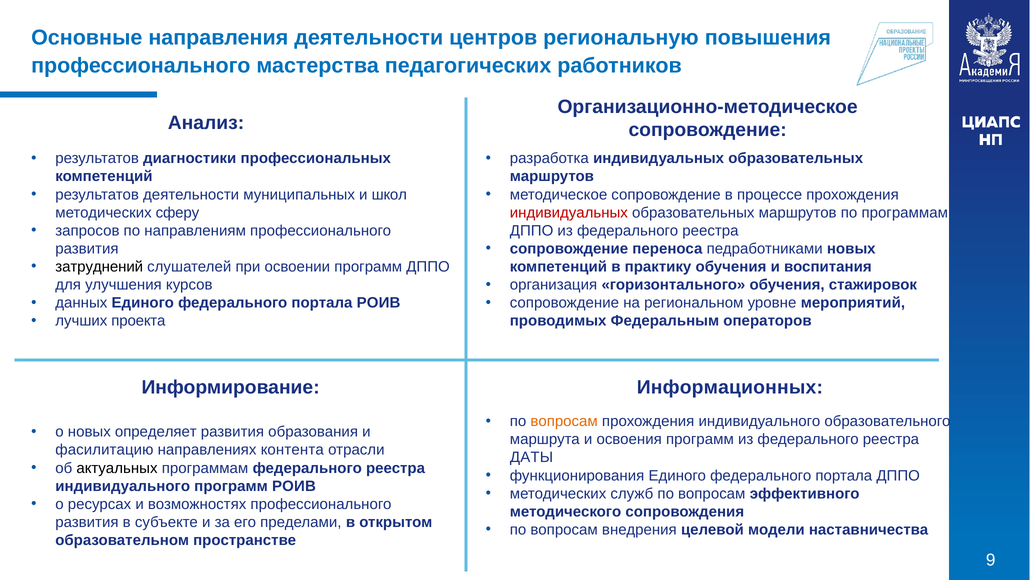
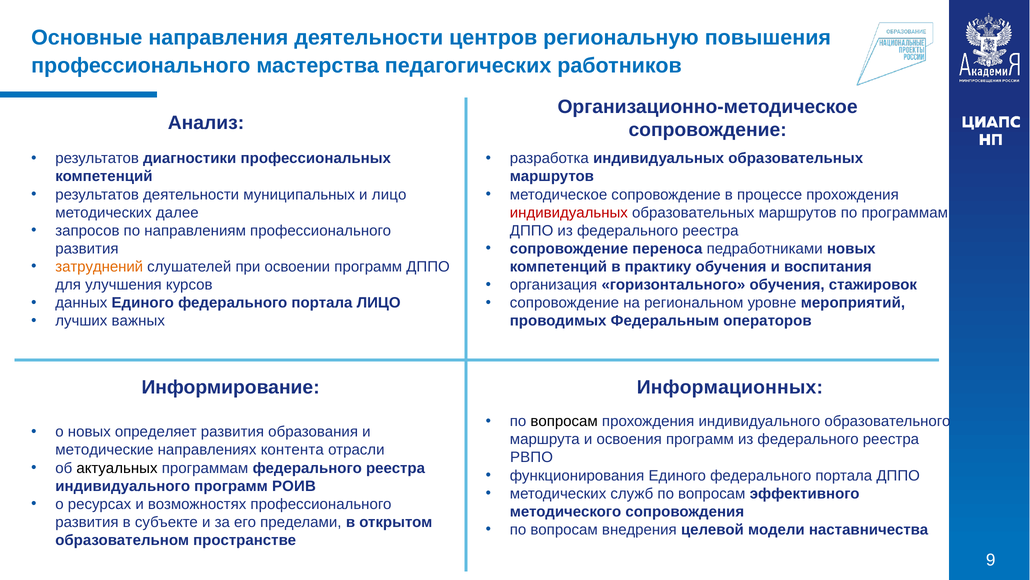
и школ: школ -> лицо (389, 194)
сферу: сферу -> далее (177, 212)
затруднений colour: black -> orange (99, 267)
портала РОИВ: РОИВ -> ЛИЦО (379, 303)
проекта: проекта -> важных (138, 321)
вопросам colour: orange -> black (564, 421)
фасилитацию: фасилитацию -> методические (104, 450)
ДАТЫ: ДАТЫ -> РВПО (532, 457)
